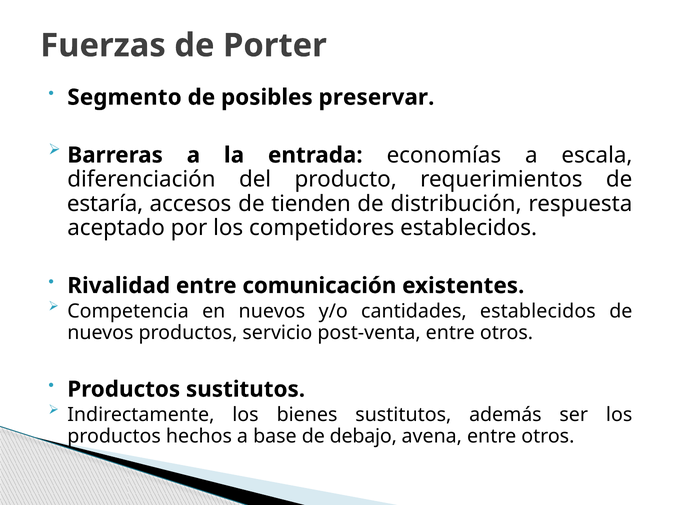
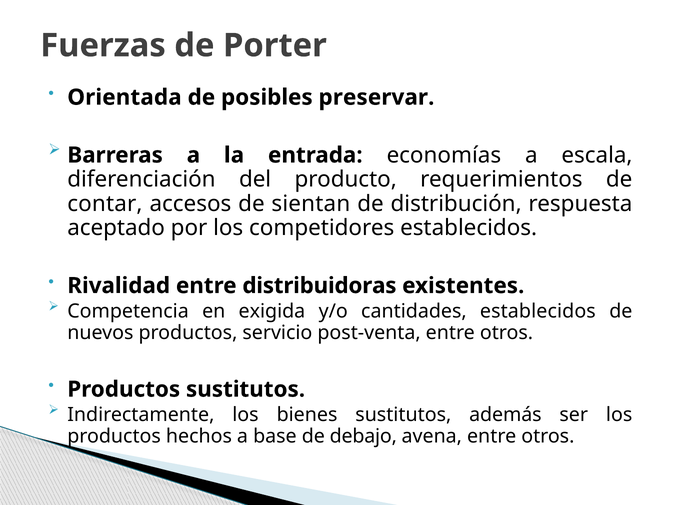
Segmento: Segmento -> Orientada (124, 97)
estaría: estaría -> contar (105, 204)
tienden: tienden -> sientan (311, 204)
comunicación: comunicación -> distribuidoras (319, 286)
en nuevos: nuevos -> exigida (272, 311)
